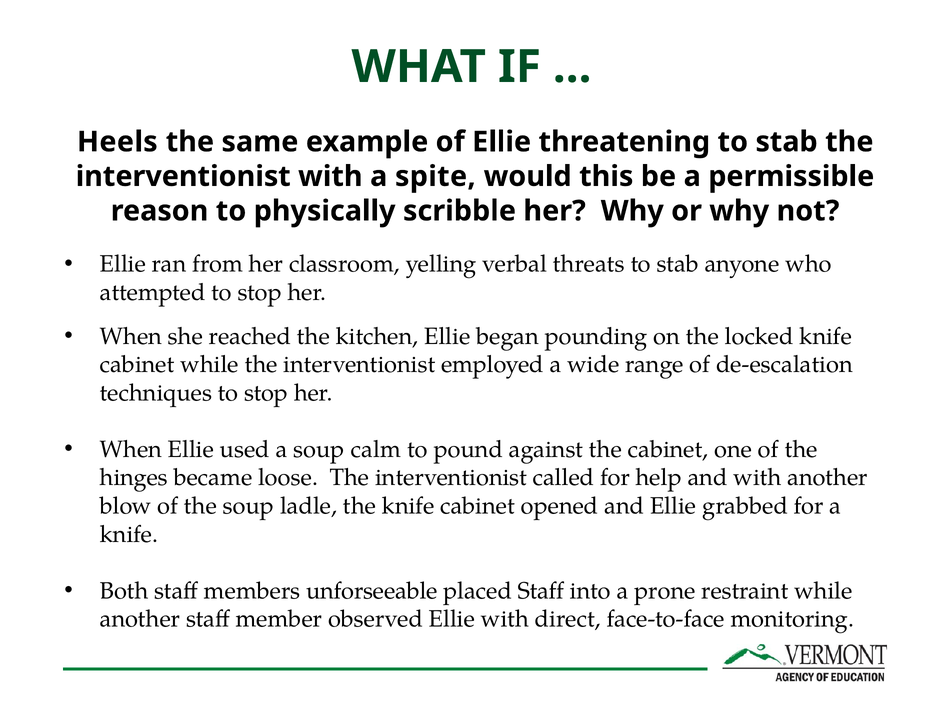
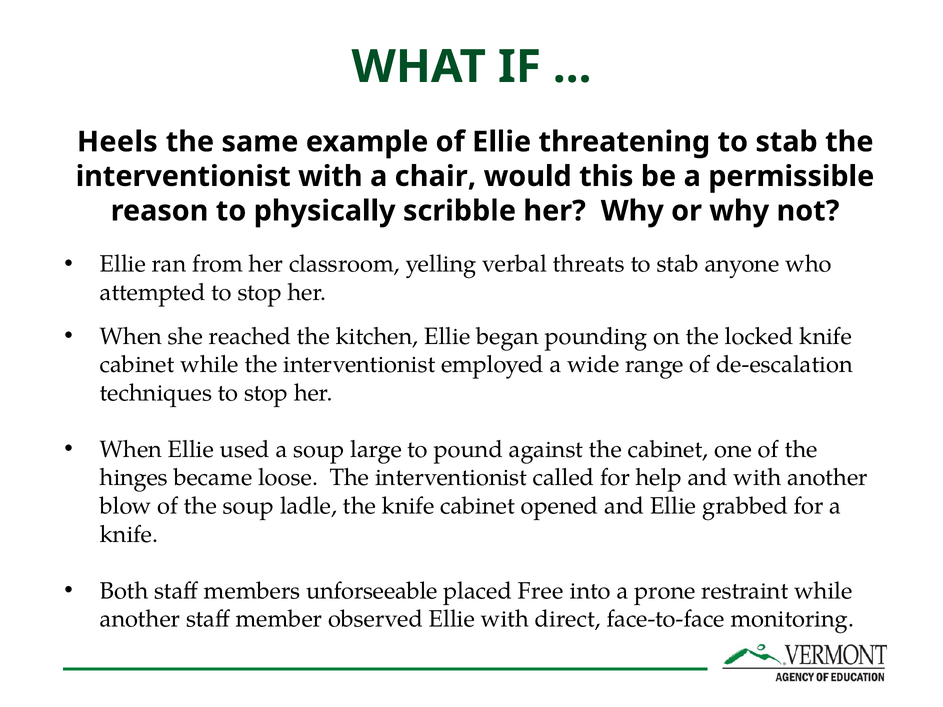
spite: spite -> chair (435, 176)
calm: calm -> large (376, 450)
placed Staff: Staff -> Free (541, 591)
